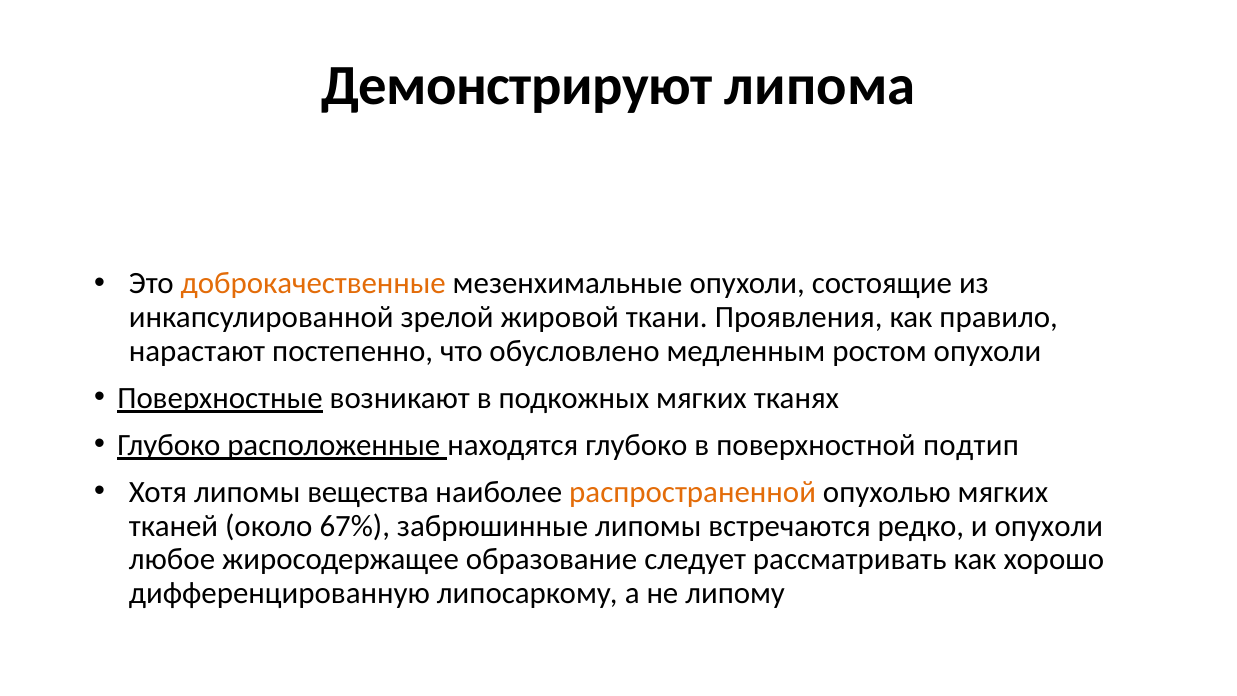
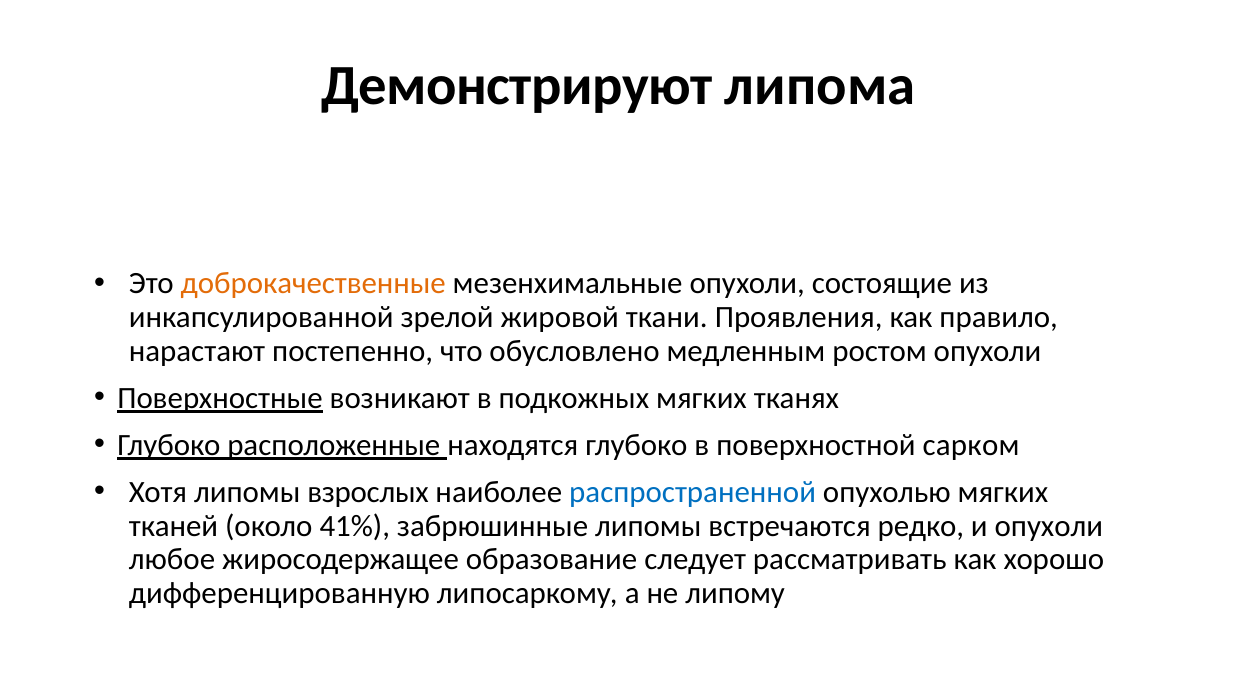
подтип: подтип -> сарком (971, 445)
вещества: вещества -> взрослых (368, 492)
распространенной colour: orange -> blue (693, 492)
67%: 67% -> 41% (355, 526)
